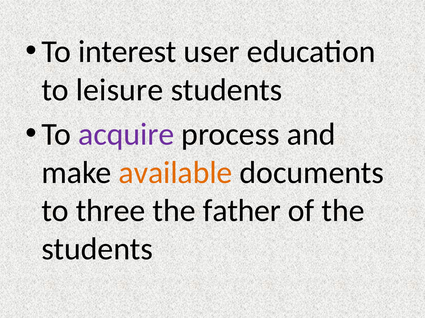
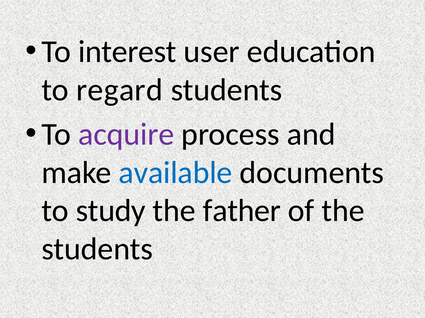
leisure: leisure -> regard (119, 90)
available colour: orange -> blue (176, 173)
three: three -> study (111, 211)
